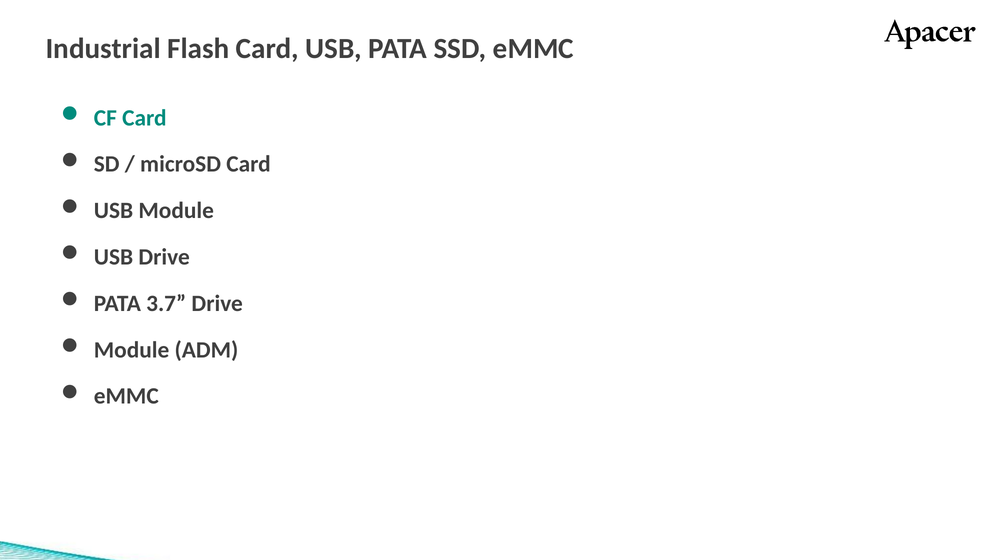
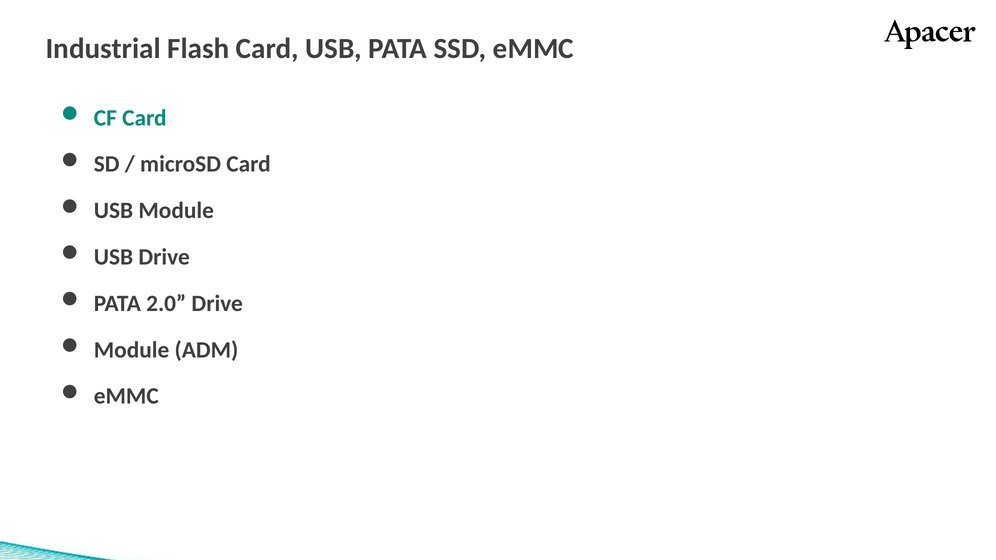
3.7: 3.7 -> 2.0 (166, 304)
